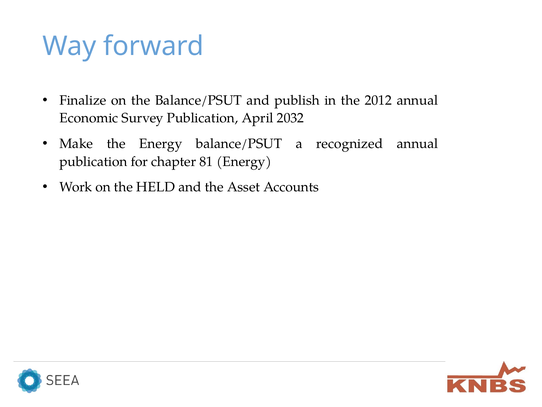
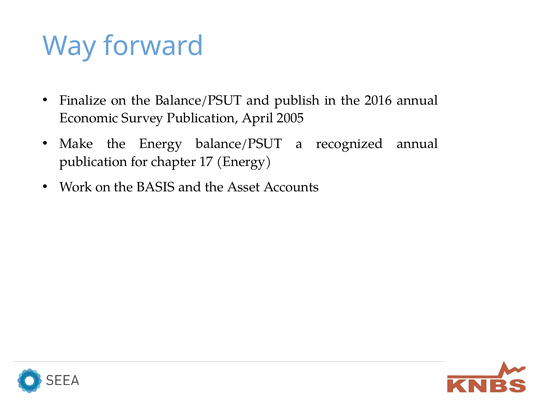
2012: 2012 -> 2016 (378, 100)
2032: 2032 -> 2005 (290, 118)
81: 81 -> 17 (206, 161)
HELD: HELD -> BASIS (156, 187)
